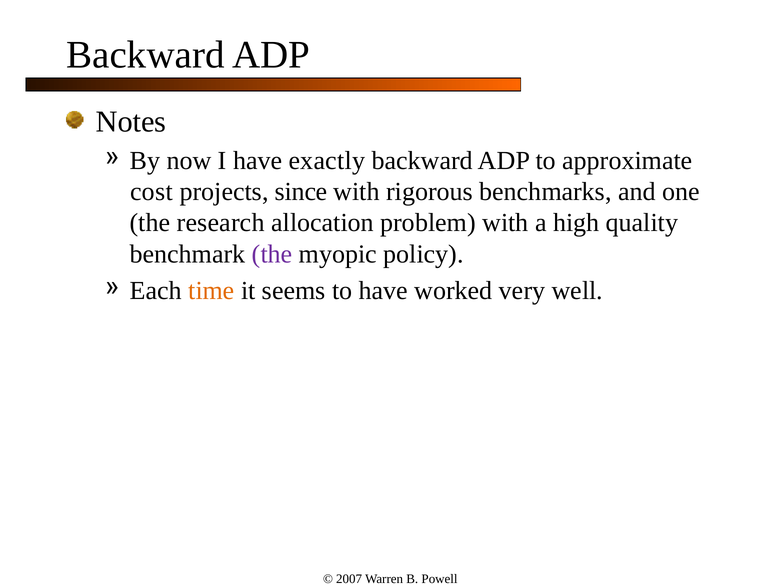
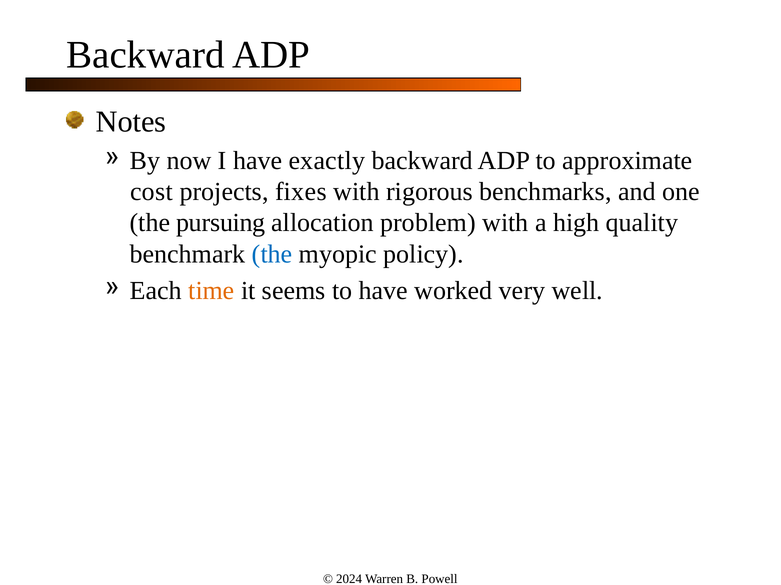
since: since -> fixes (301, 192)
research: research -> pursuing (221, 223)
the colour: purple -> blue (272, 254)
2007: 2007 -> 2024 (349, 579)
